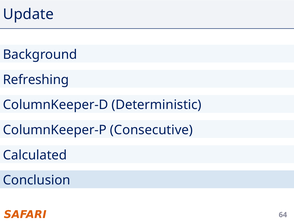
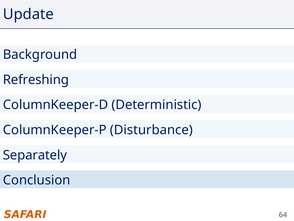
Consecutive: Consecutive -> Disturbance (151, 130)
Calculated: Calculated -> Separately (35, 155)
